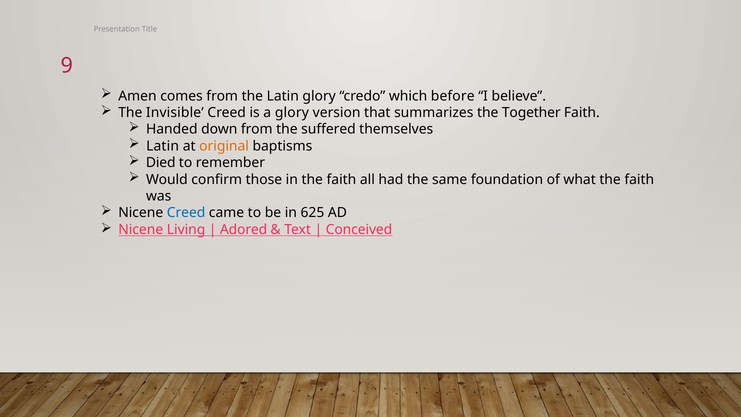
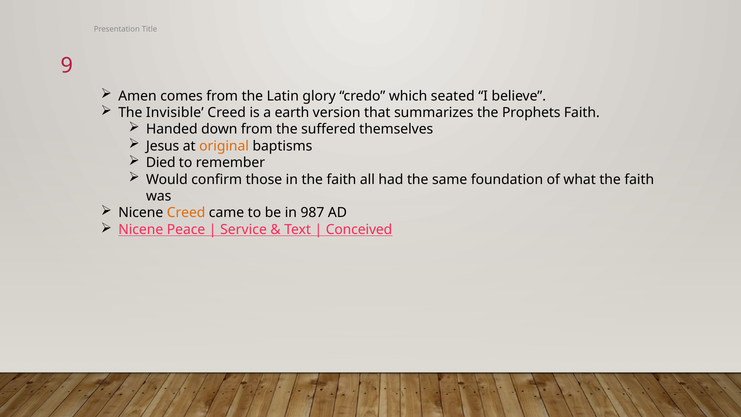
before: before -> seated (453, 96)
a glory: glory -> earth (292, 113)
Together: Together -> Prophets (531, 113)
Latin: Latin -> Jesus (163, 146)
Creed colour: blue -> orange (186, 213)
625: 625 -> 987 (312, 213)
Living: Living -> Peace (186, 229)
Adored: Adored -> Service (244, 229)
